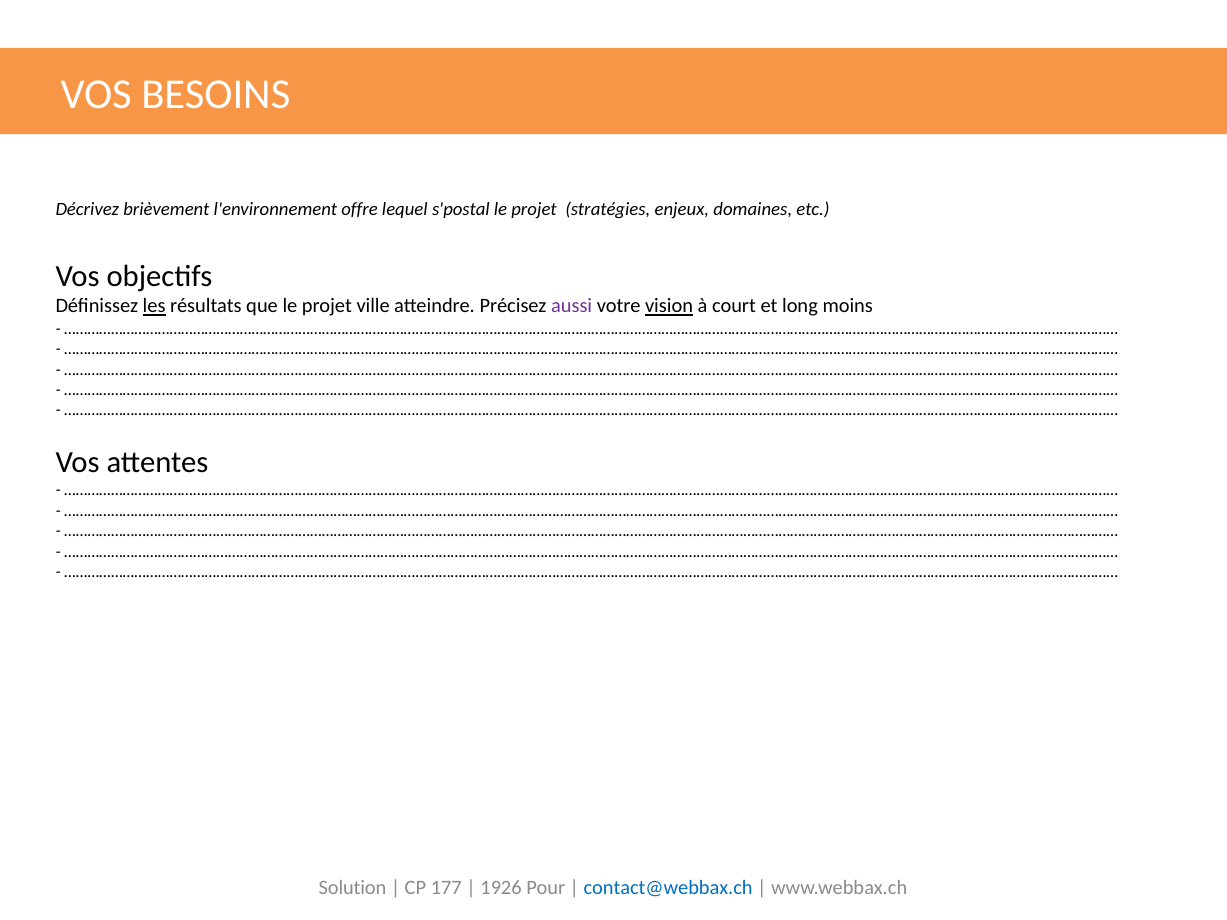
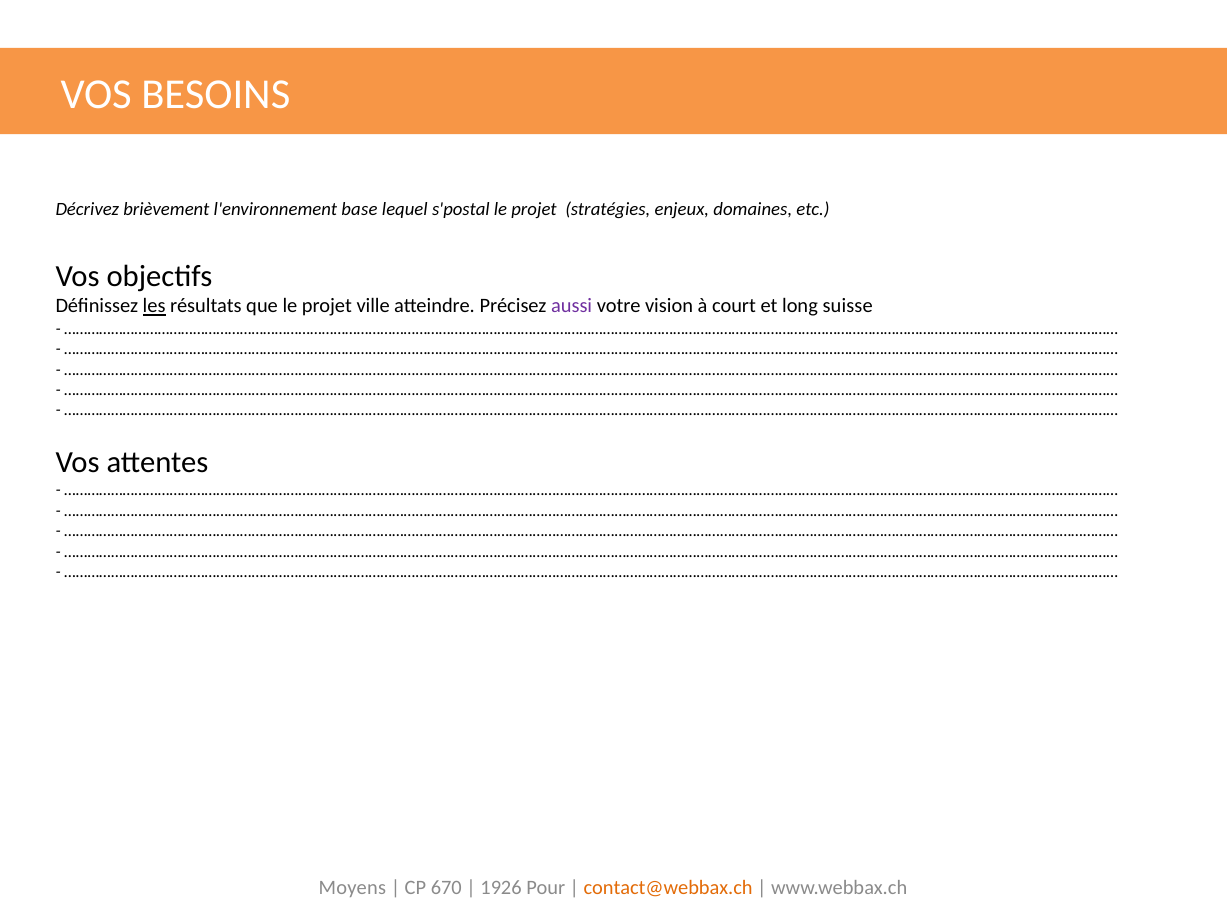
offre: offre -> base (359, 209)
vision underline: present -> none (669, 306)
moins: moins -> suisse (848, 306)
Solution: Solution -> Moyens (352, 888)
177: 177 -> 670 (446, 888)
contact@webbax.ch colour: blue -> orange (668, 888)
